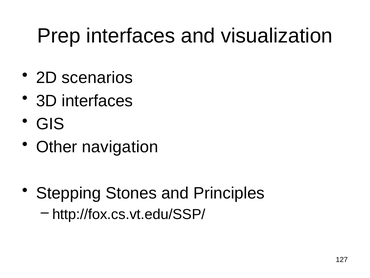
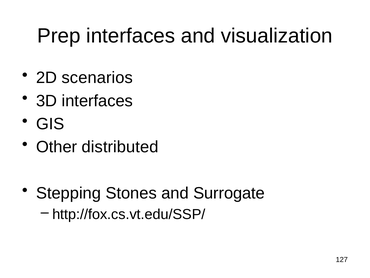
navigation: navigation -> distributed (120, 147)
Principles: Principles -> Surrogate (229, 193)
